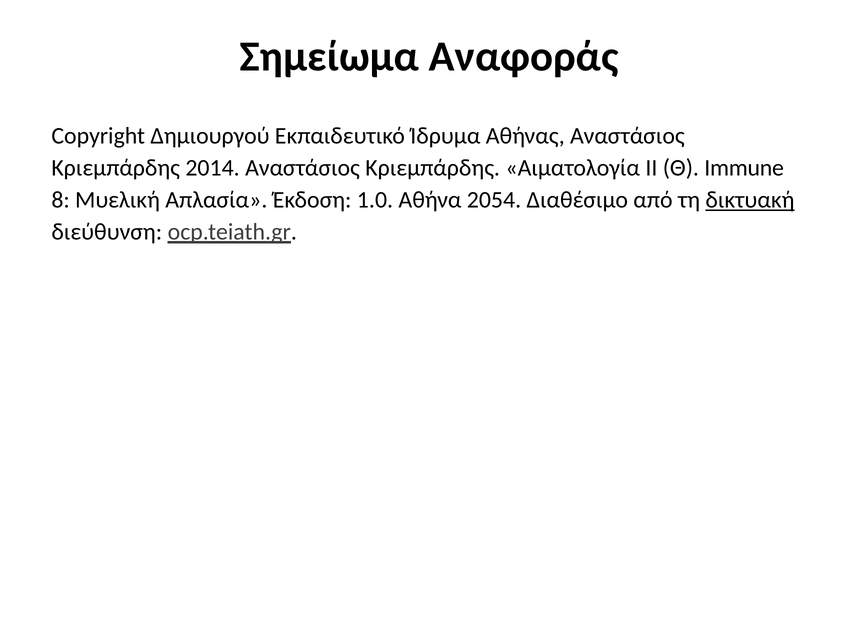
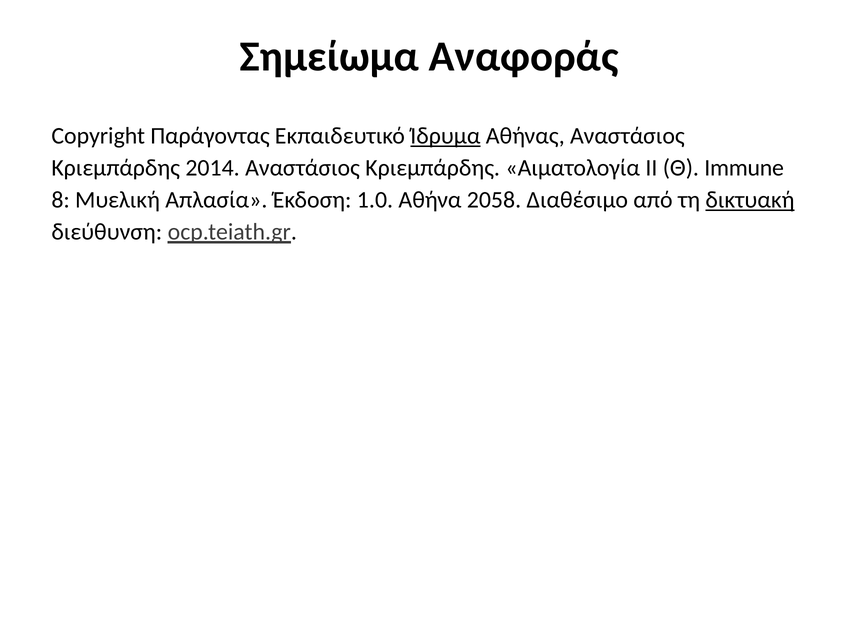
Δημιουργού: Δημιουργού -> Παράγοντας (210, 136)
Ίδρυμα underline: none -> present (445, 136)
2054: 2054 -> 2058 (494, 200)
